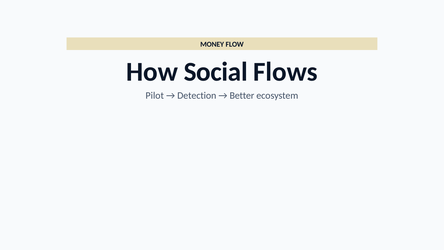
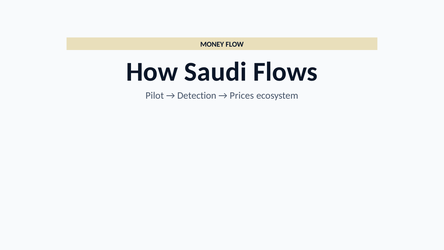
Social: Social -> Saudi (215, 72)
Better: Better -> Prices (242, 96)
